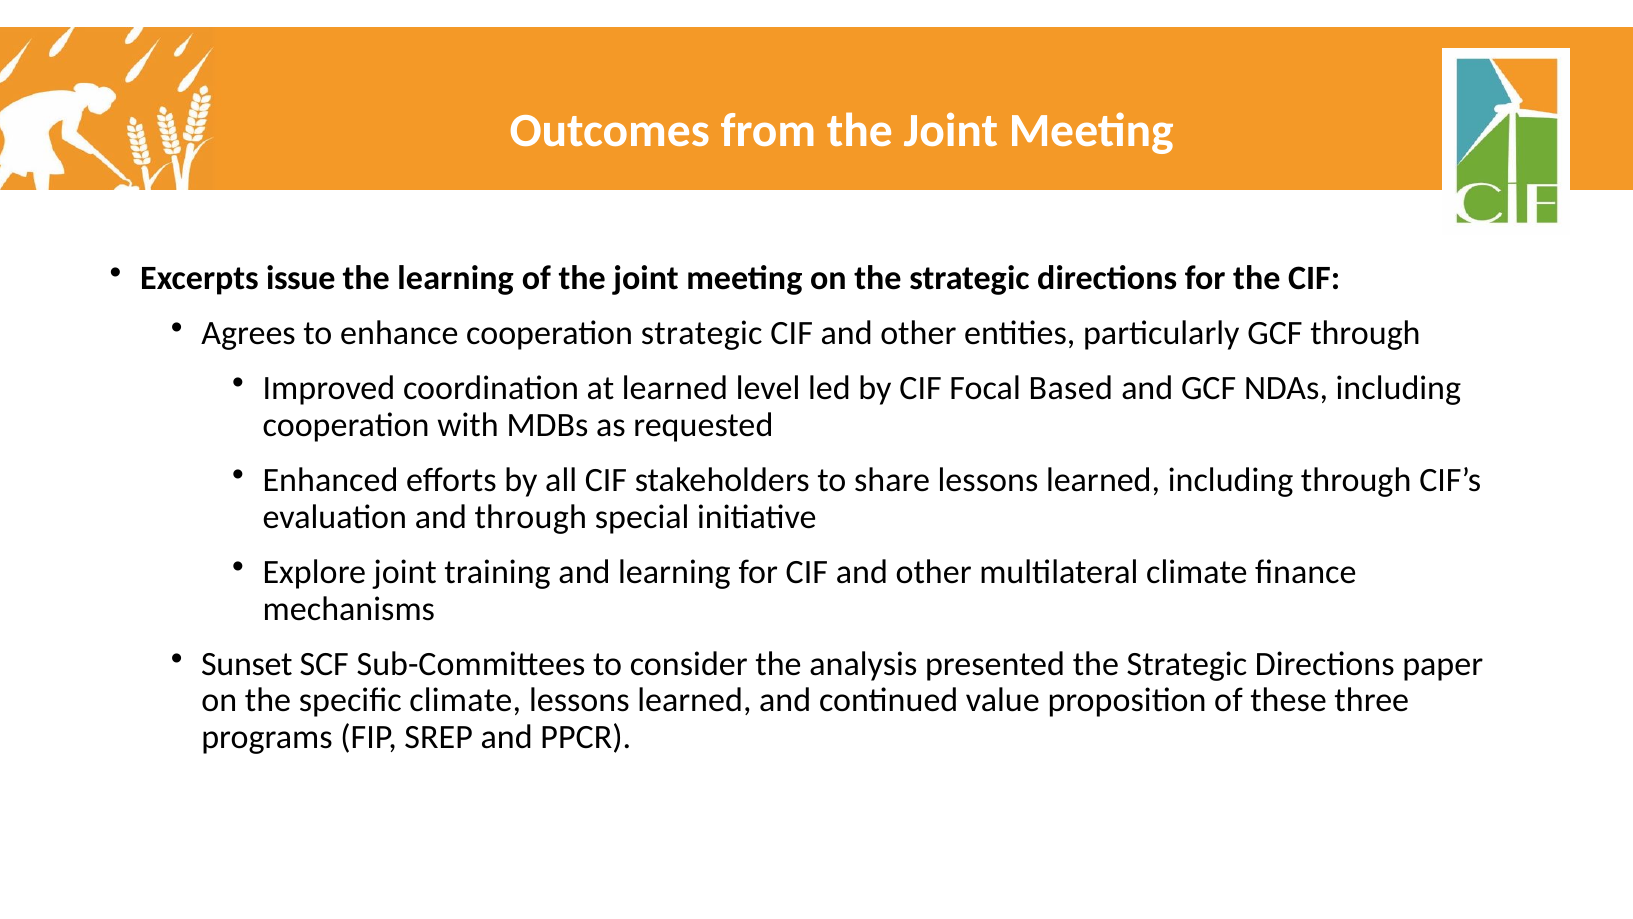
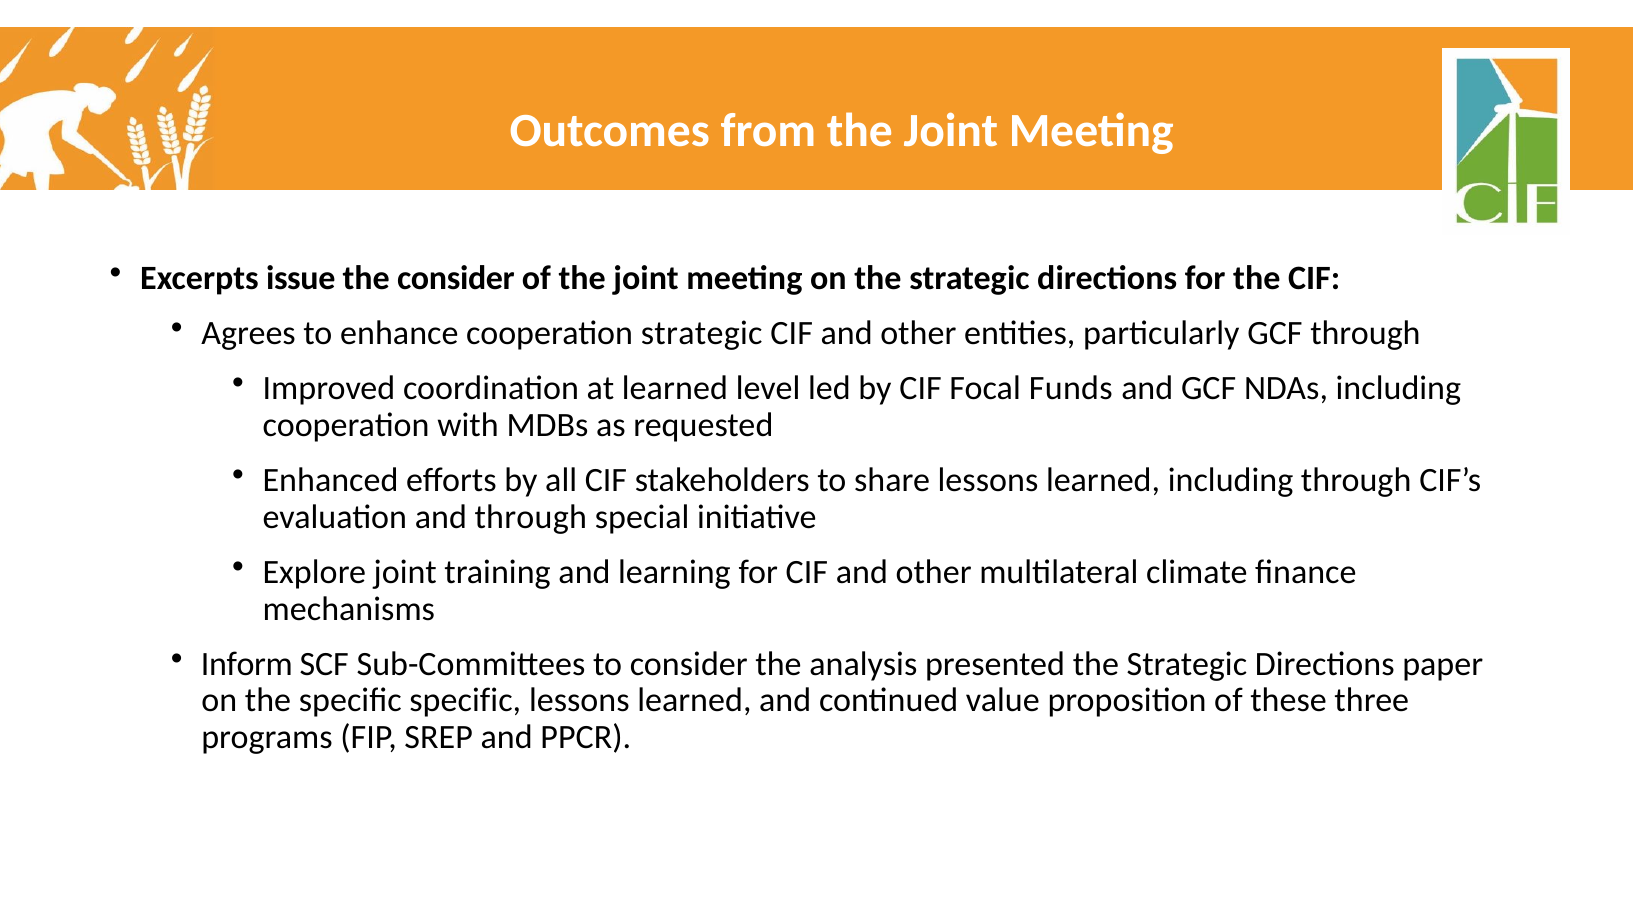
the learning: learning -> consider (456, 278)
Based: Based -> Funds (1071, 388)
Sunset: Sunset -> Inform (247, 664)
specific climate: climate -> specific (465, 700)
